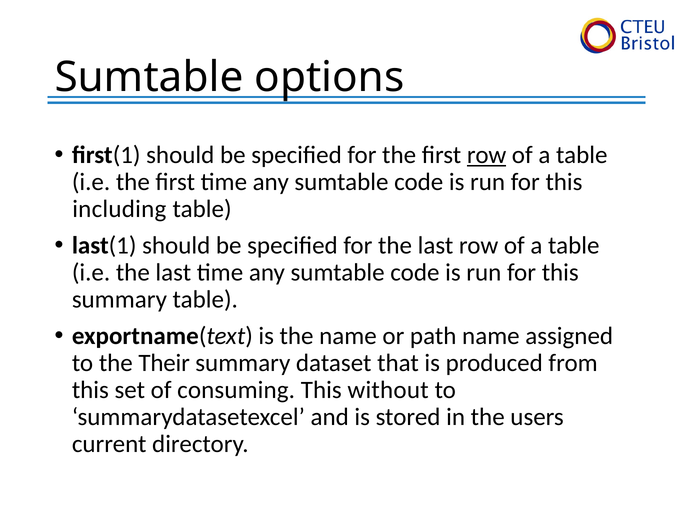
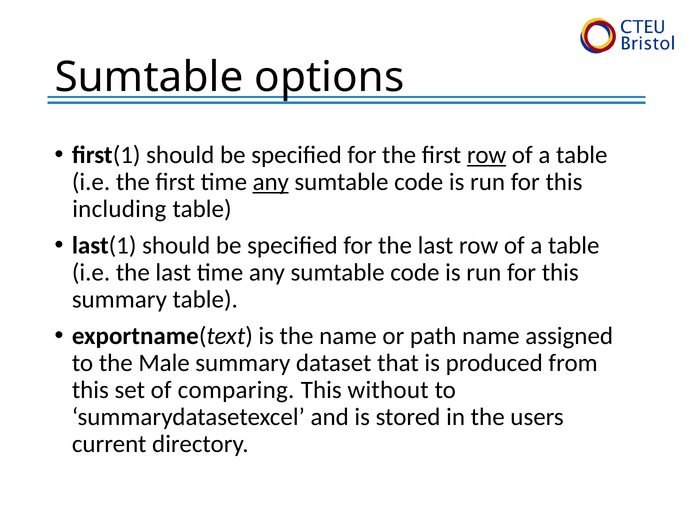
any underline: none -> present (271, 182)
Their: Their -> Male (164, 364)
consuming: consuming -> comparing (236, 391)
